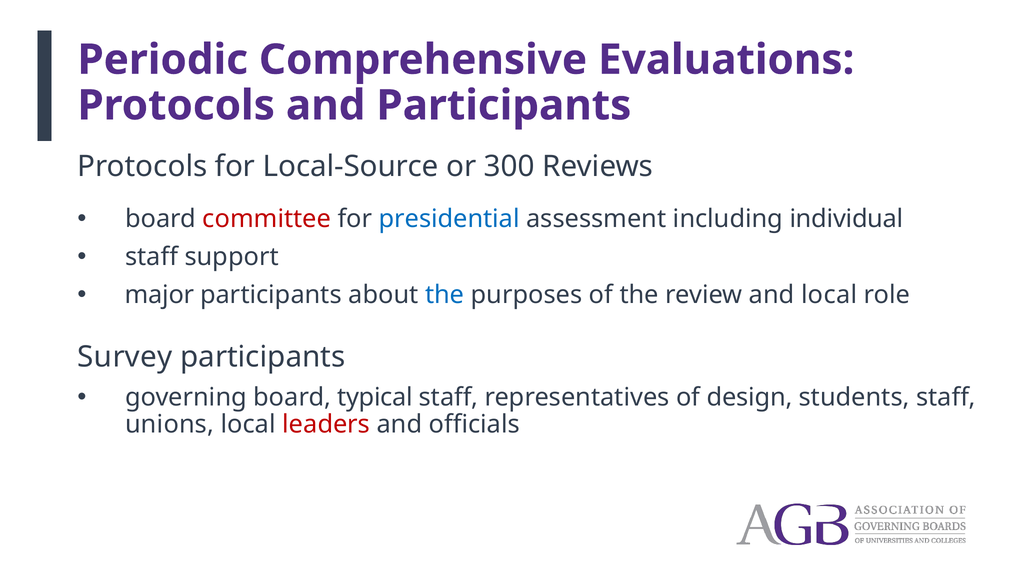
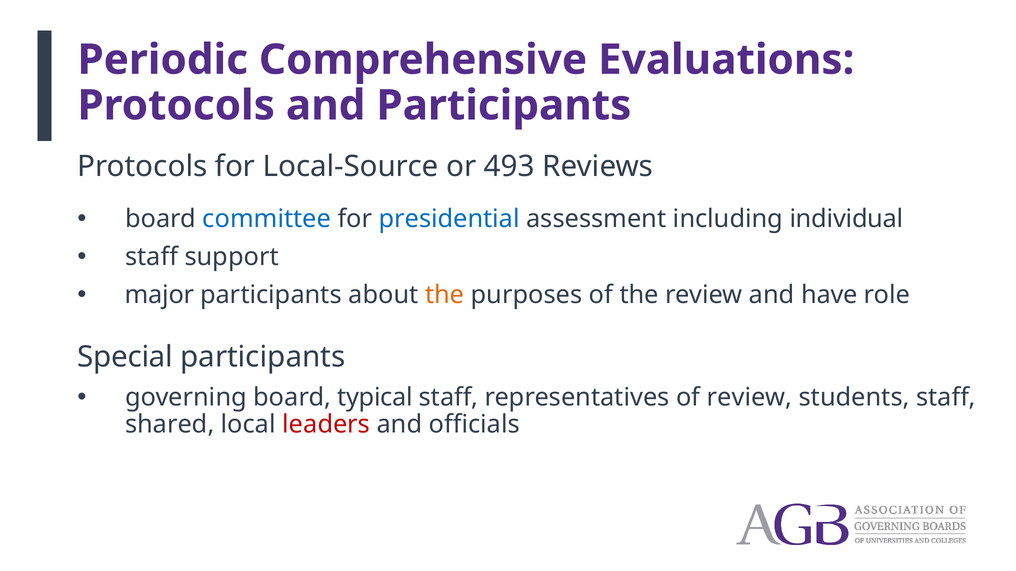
300: 300 -> 493 (509, 167)
committee colour: red -> blue (267, 219)
the colour: blue -> orange (445, 295)
and local: local -> have (829, 295)
Survey: Survey -> Special (125, 357)
of design: design -> review (750, 398)
unions: unions -> shared (170, 425)
